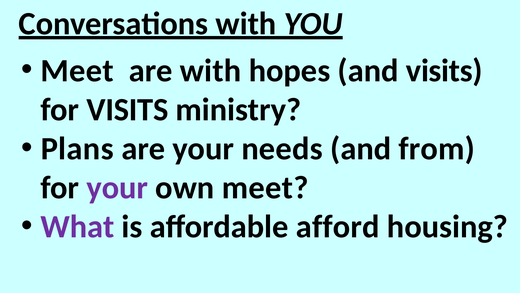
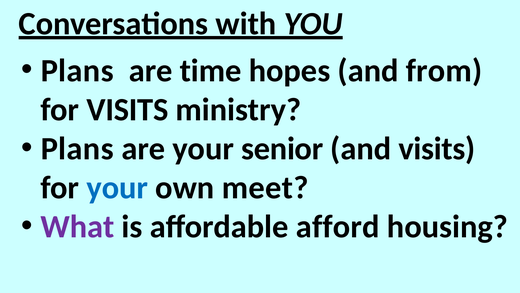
Meet: Meet -> Plans (77, 70)
are with: with -> time (211, 70)
and visits: visits -> from (444, 70)
needs: needs -> senior (282, 148)
and from: from -> visits (437, 148)
your colour: purple -> blue (117, 187)
